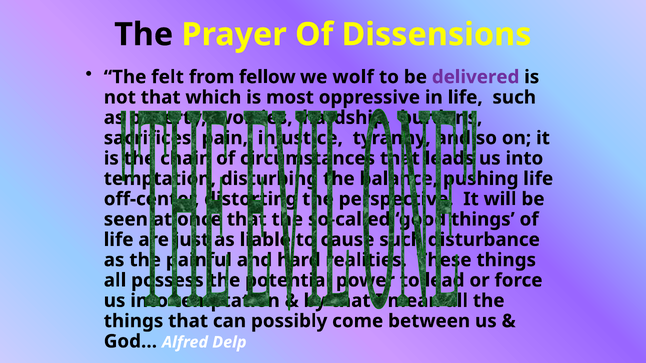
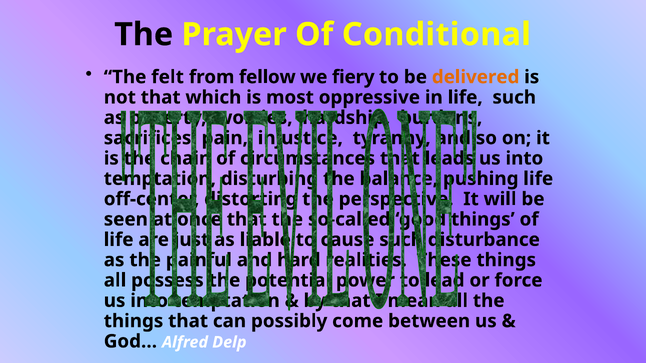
Dissensions: Dissensions -> Conditional (436, 35)
wolf: wolf -> fiery (353, 77)
delivered colour: purple -> orange (476, 77)
